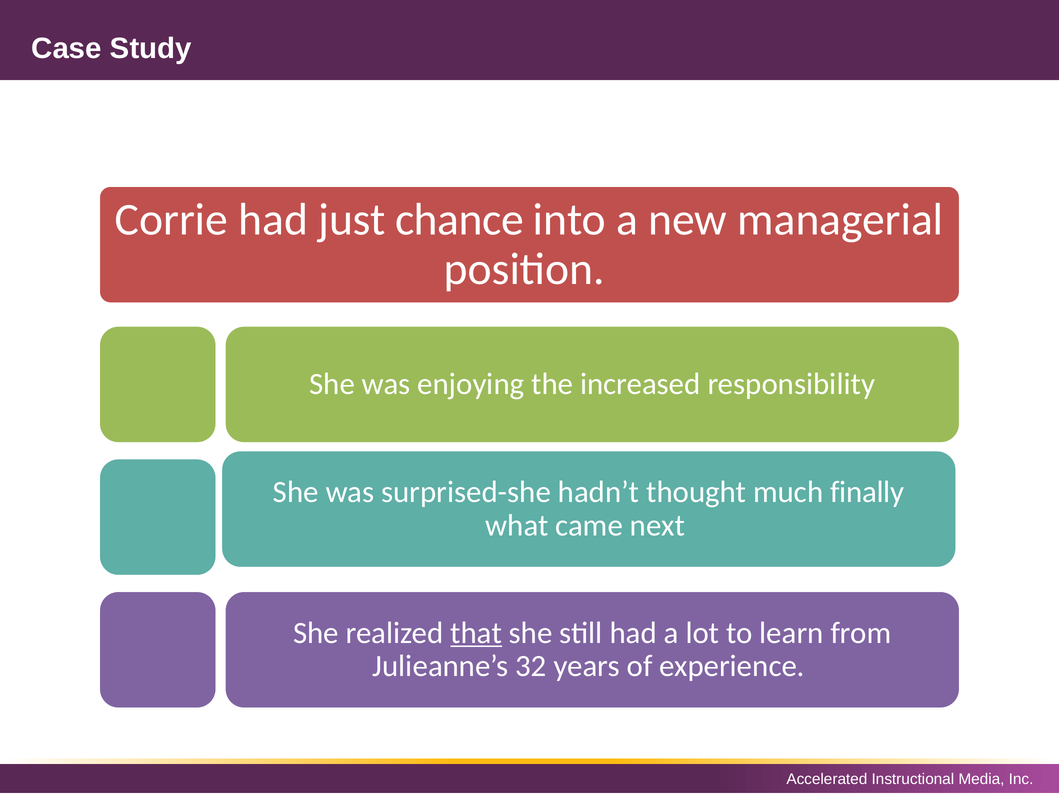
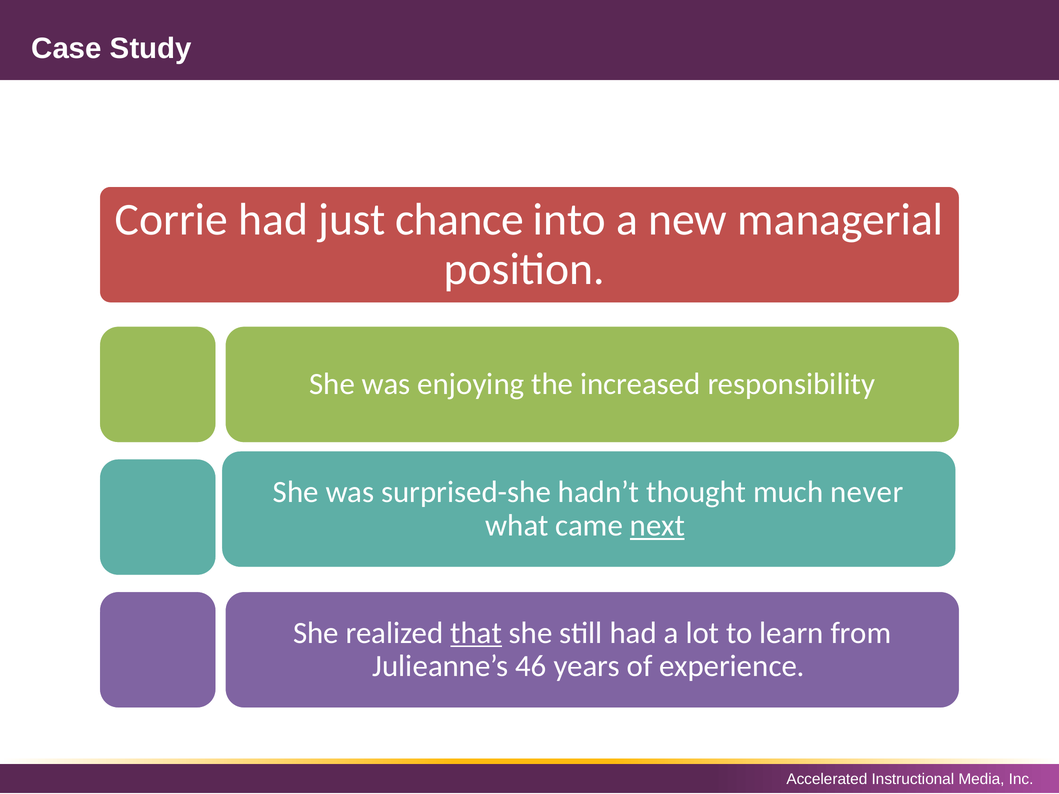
finally: finally -> never (867, 492)
next underline: none -> present (657, 526)
32: 32 -> 46 (531, 666)
